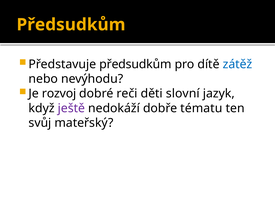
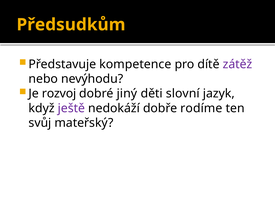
Představuje předsudkům: předsudkům -> kompetence (135, 64)
zátěž colour: blue -> purple (237, 64)
reči: reči -> jiný (127, 94)
tématu: tématu -> rodíme (201, 108)
